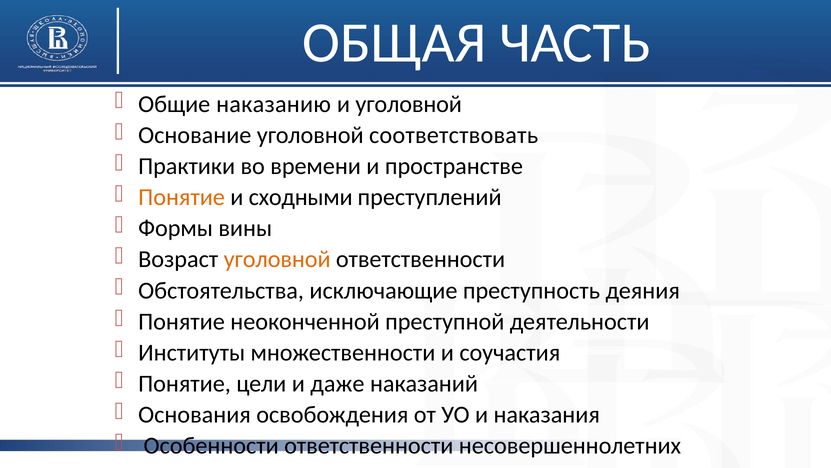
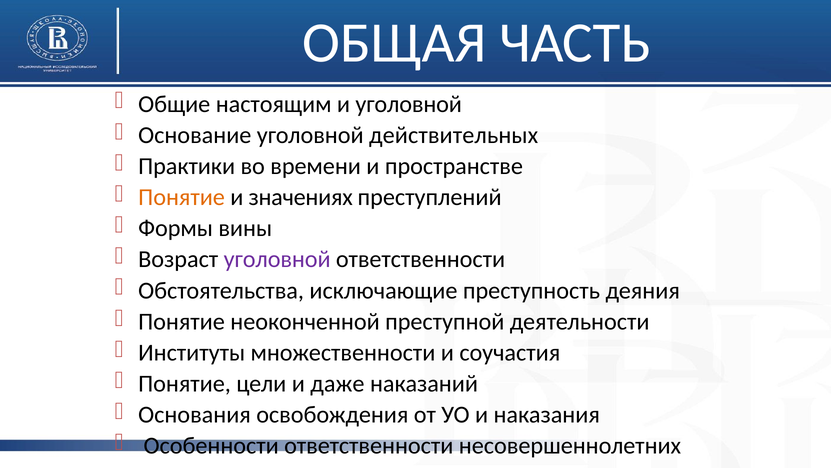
наказанию: наказанию -> настоящим (274, 104)
соответствовать: соответствовать -> действительных (454, 135)
сходными: сходными -> значениях (301, 197)
уголовной colour: orange -> purple (277, 259)
